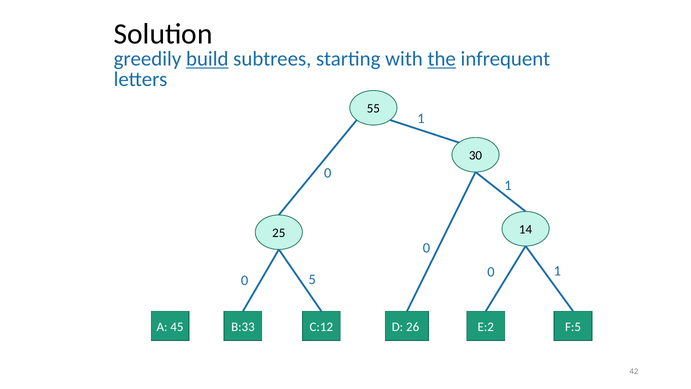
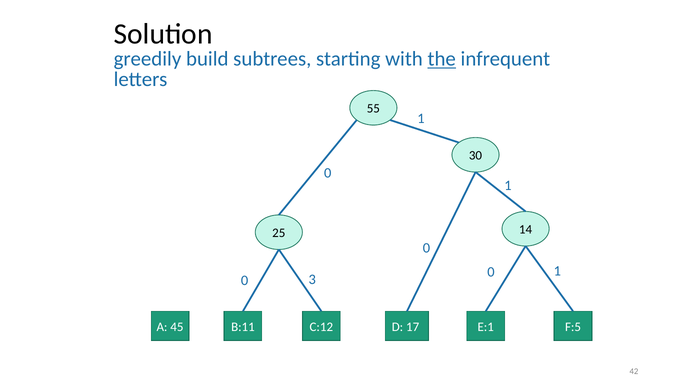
build underline: present -> none (207, 59)
5: 5 -> 3 (312, 279)
B:33: B:33 -> B:11 (243, 326)
E:2: E:2 -> E:1 (486, 326)
26: 26 -> 17 (413, 327)
